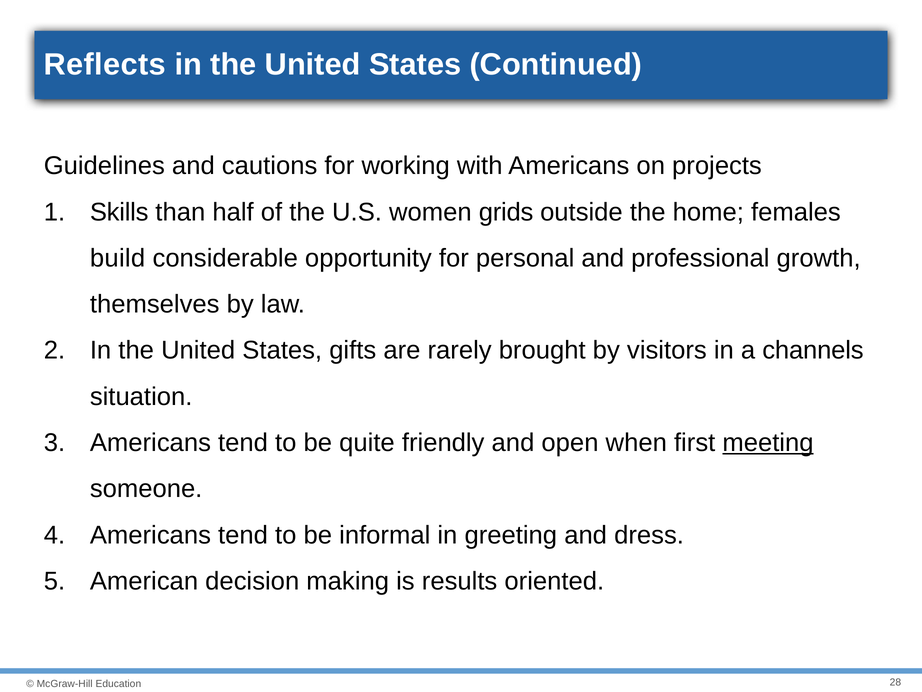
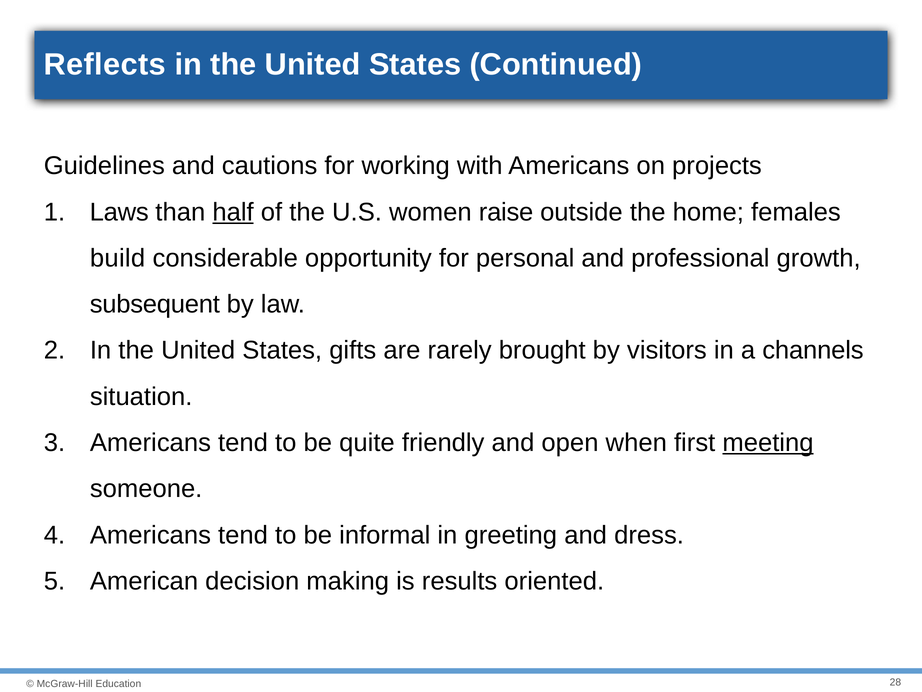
Skills: Skills -> Laws (119, 212)
half underline: none -> present (233, 212)
grids: grids -> raise (506, 212)
themselves: themselves -> subsequent (155, 304)
